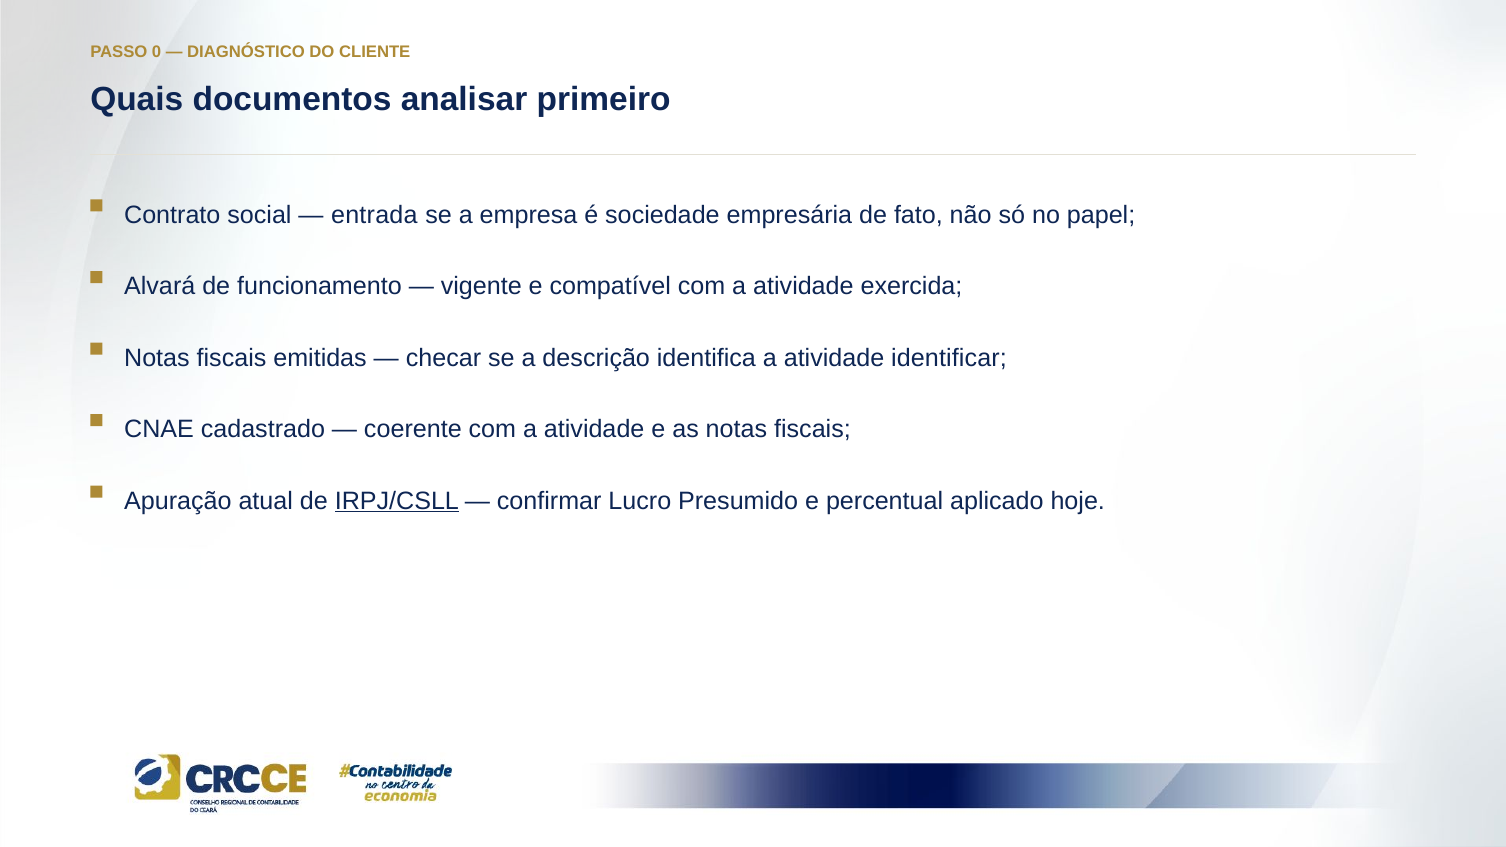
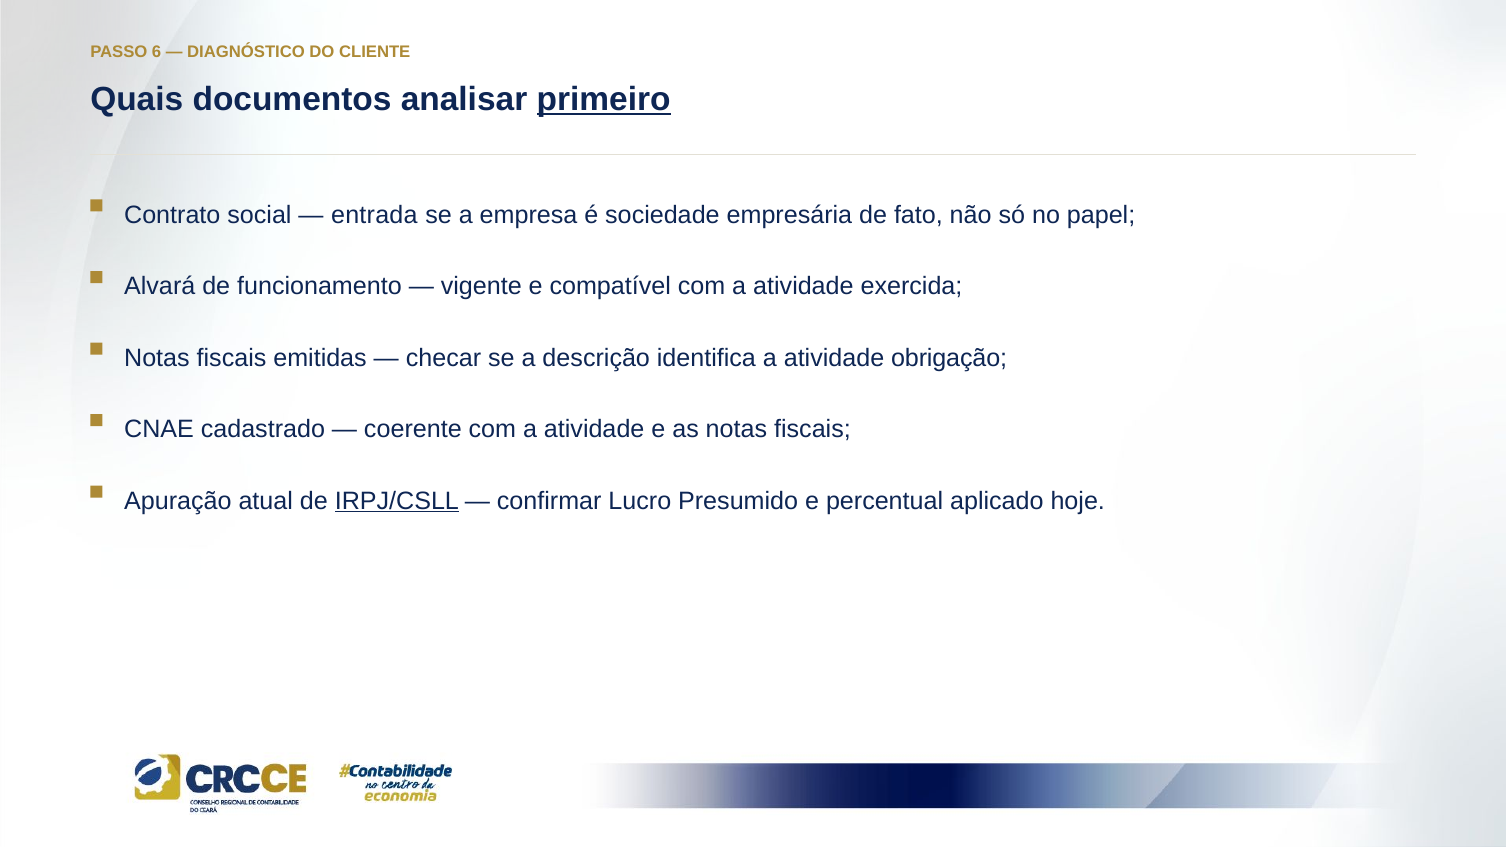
0: 0 -> 6 (157, 52)
primeiro underline: none -> present (604, 100)
identificar: identificar -> obrigação (949, 358)
